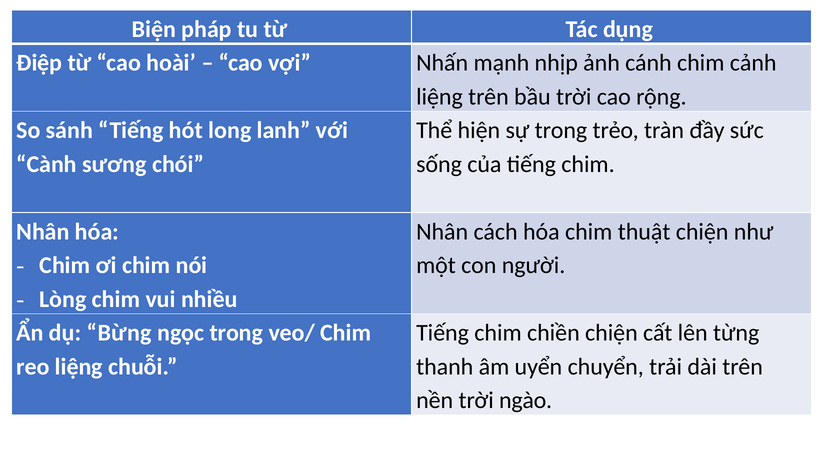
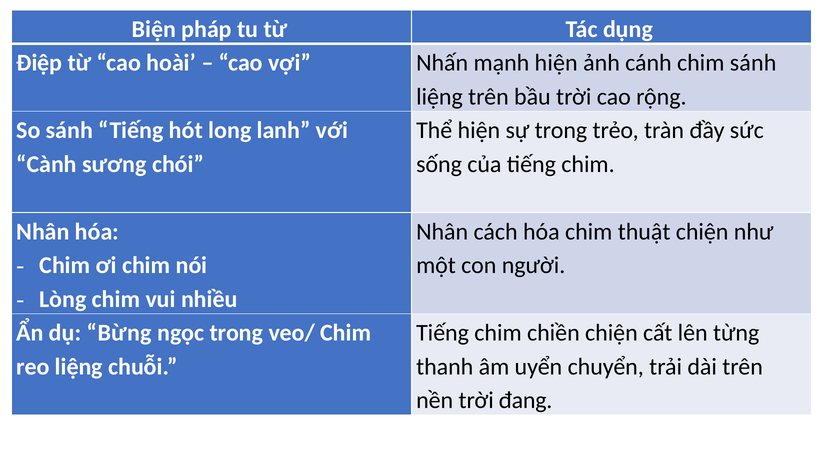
mạnh nhịp: nhịp -> hiện (556, 63)
chim cảnh: cảnh -> sánh (753, 63)
ngào: ngào -> đang (526, 400)
